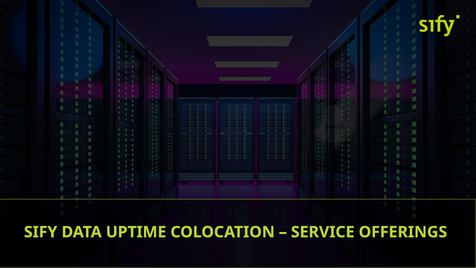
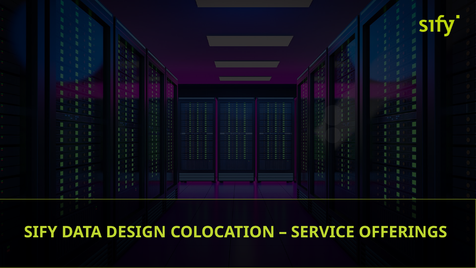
UPTIME: UPTIME -> DESIGN (136, 232)
